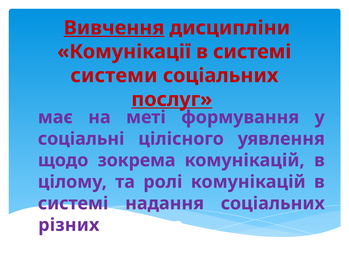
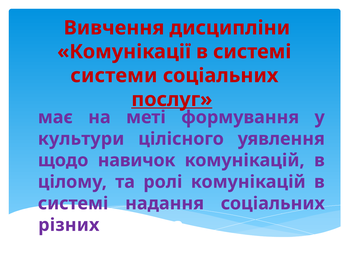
Вивчення underline: present -> none (114, 28)
соціальні: соціальні -> культури (81, 139)
щодо зокрема: зокрема -> навичок (137, 160)
